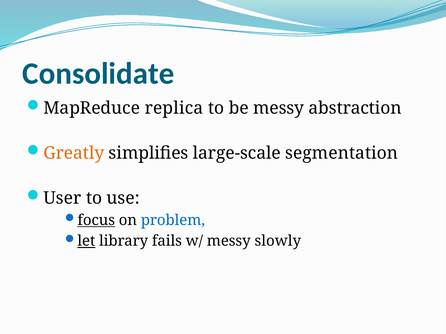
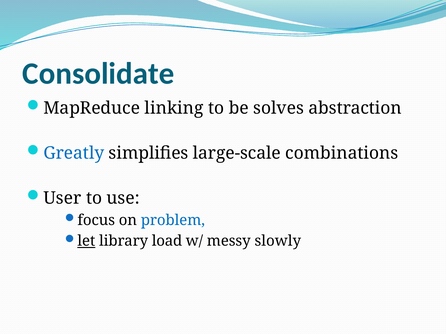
replica: replica -> linking (174, 108)
be messy: messy -> solves (279, 108)
Greatly colour: orange -> blue (74, 153)
segmentation: segmentation -> combinations (342, 153)
focus underline: present -> none (96, 221)
fails: fails -> load (167, 241)
